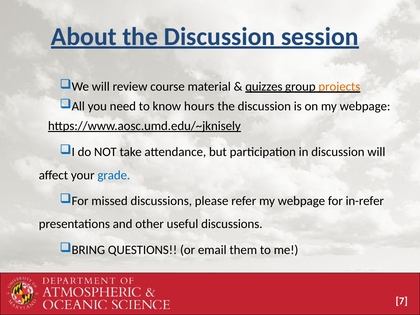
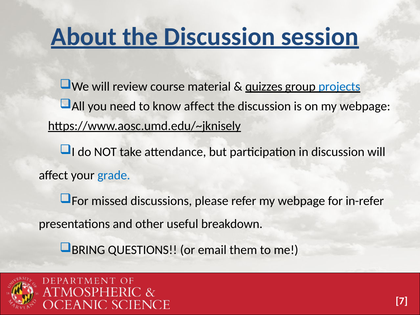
projects colour: orange -> blue (339, 86)
know hours: hours -> affect (199, 106)
useful discussions: discussions -> breakdown (232, 224)
